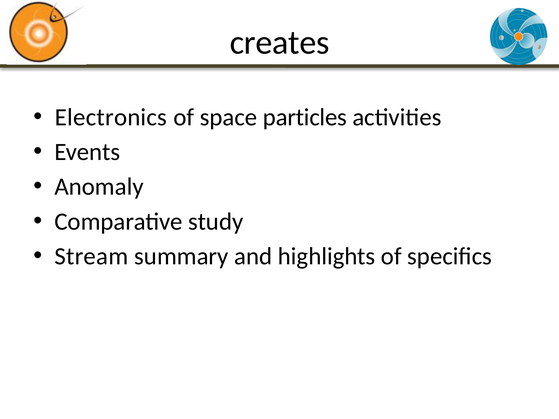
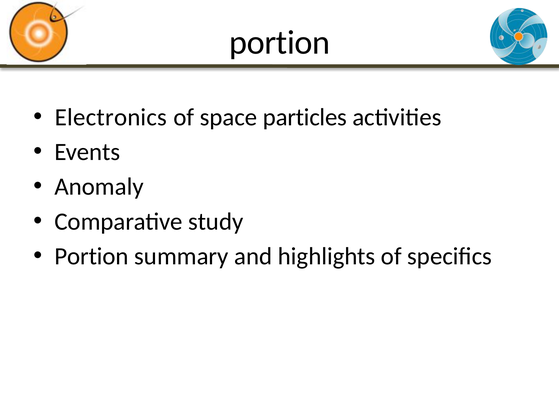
creates: creates -> portion (280, 42)
Stream: Stream -> Portion (92, 256)
